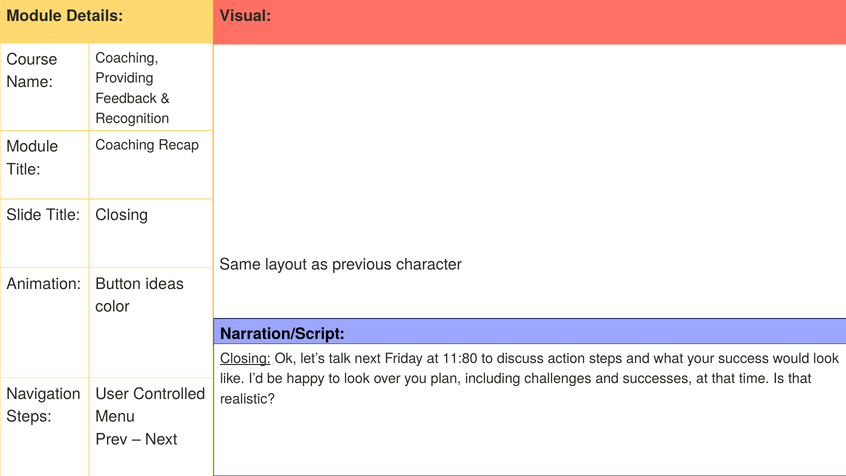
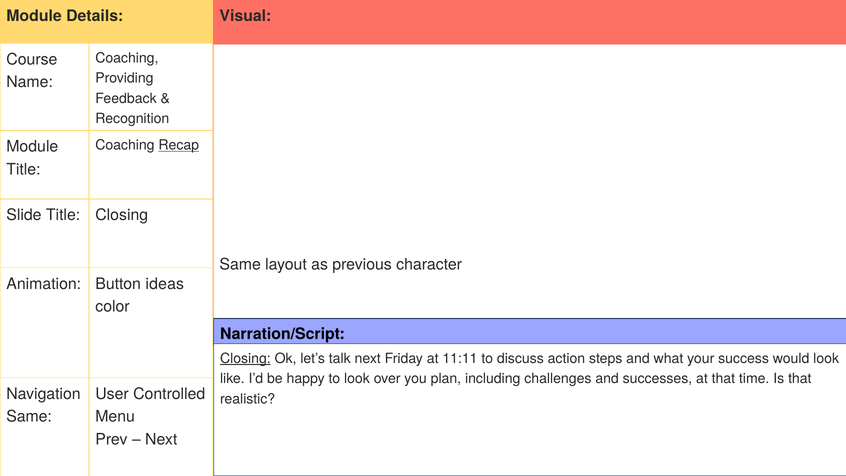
Recap underline: none -> present (179, 145)
11:80: 11:80 -> 11:11 (460, 358)
Steps: Steps -> Same (29, 417)
